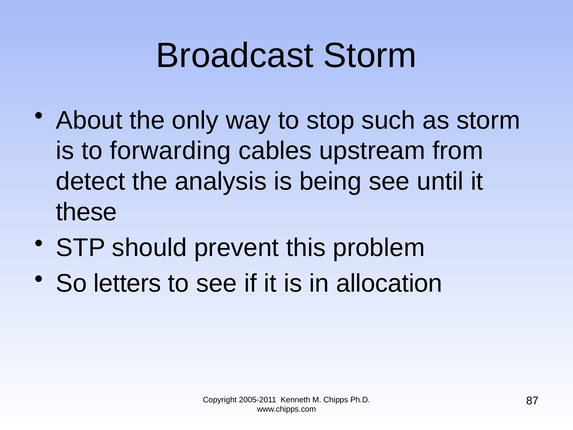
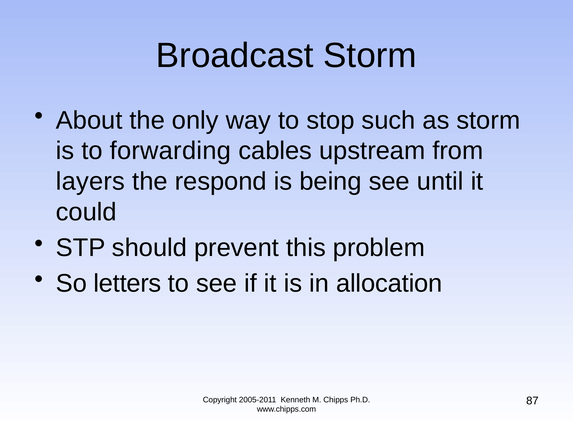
detect: detect -> layers (90, 181)
analysis: analysis -> respond (221, 181)
these: these -> could (86, 212)
